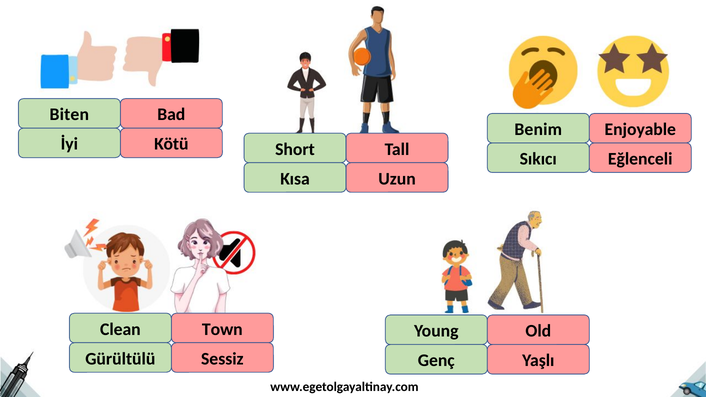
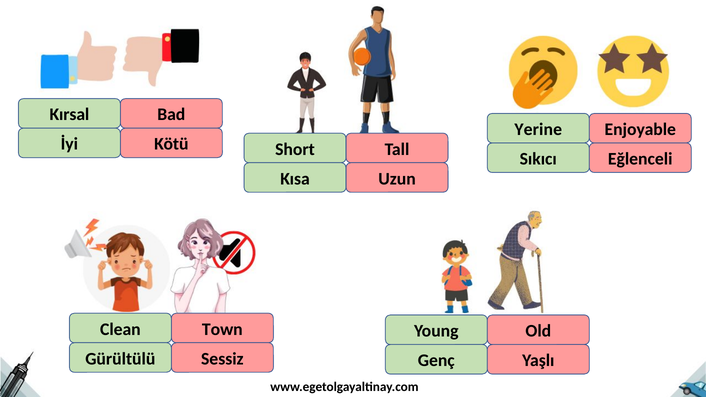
Biten: Biten -> Kırsal (69, 115)
Benim: Benim -> Yerine (538, 129)
